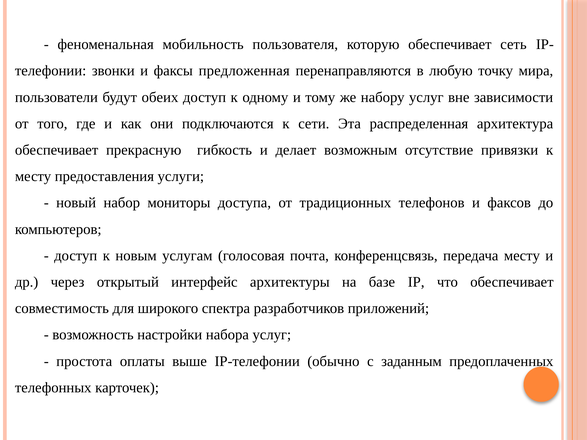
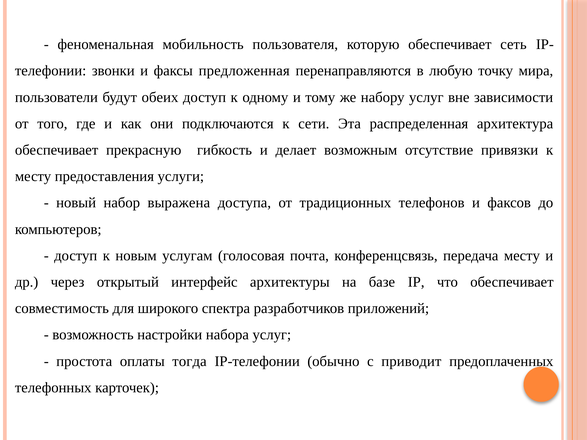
мониторы: мониторы -> выражена (179, 203)
выше: выше -> тогда (189, 361)
заданным: заданным -> приводит (411, 361)
